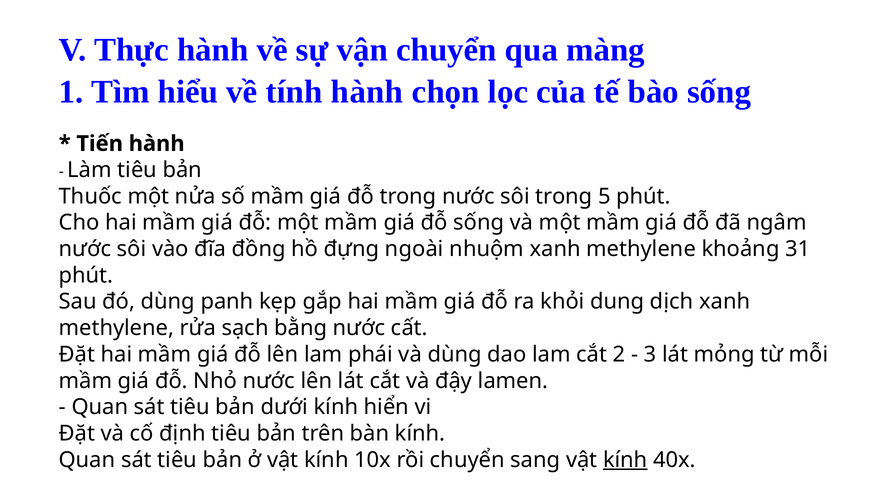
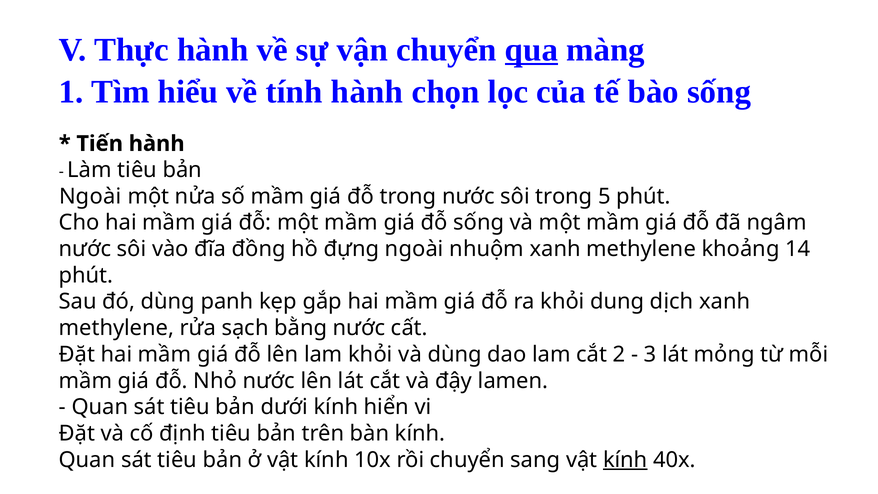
qua underline: none -> present (531, 50)
Thuốc: Thuốc -> Ngoài (90, 196)
31: 31 -> 14 (798, 249)
lam phái: phái -> khỏi (370, 354)
